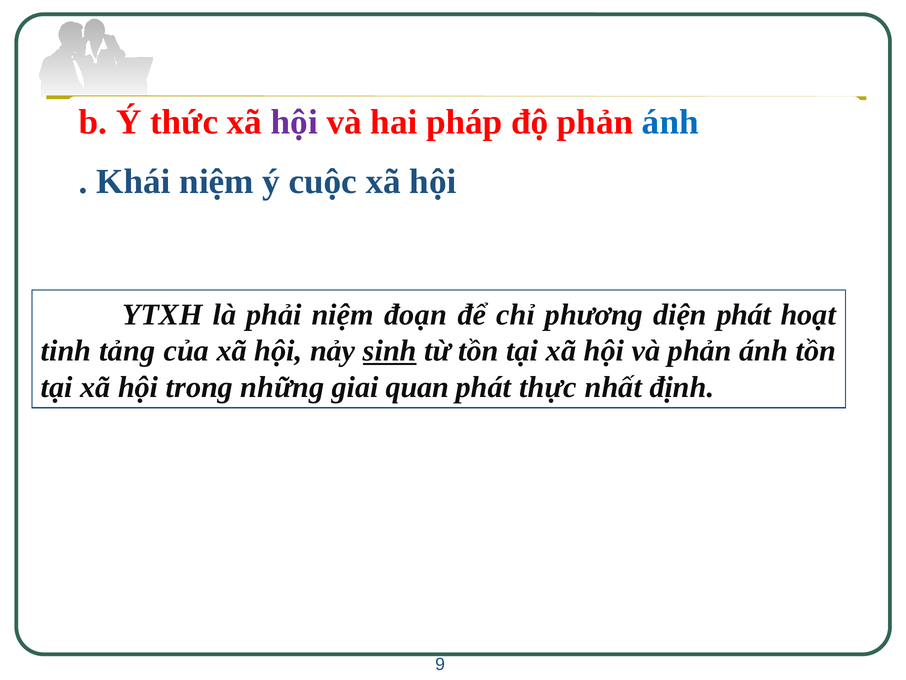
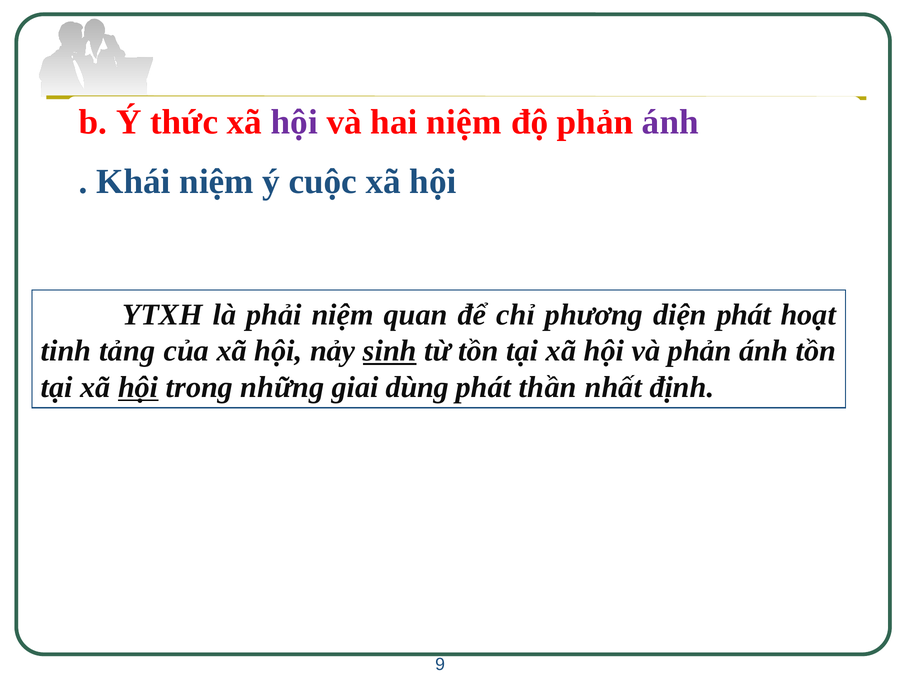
hai pháp: pháp -> niệm (464, 122)
ánh colour: blue -> purple (670, 122)
đoạn: đoạn -> quan (416, 314)
hội underline: none -> present (138, 387)
quan: quan -> dùng (417, 387)
thực: thực -> thần (548, 387)
